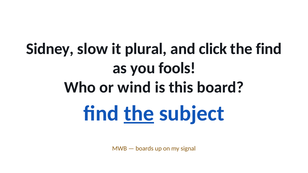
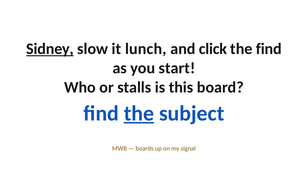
Sidney underline: none -> present (50, 49)
plural: plural -> lunch (146, 49)
fools: fools -> start (177, 68)
wind: wind -> stalls (134, 87)
